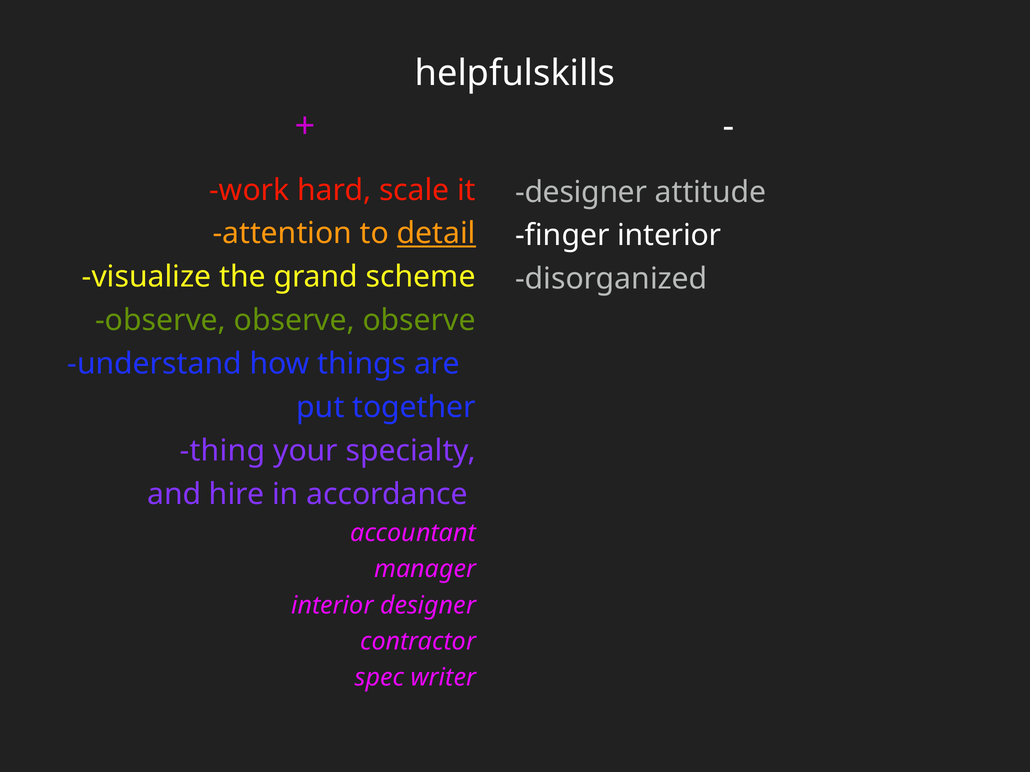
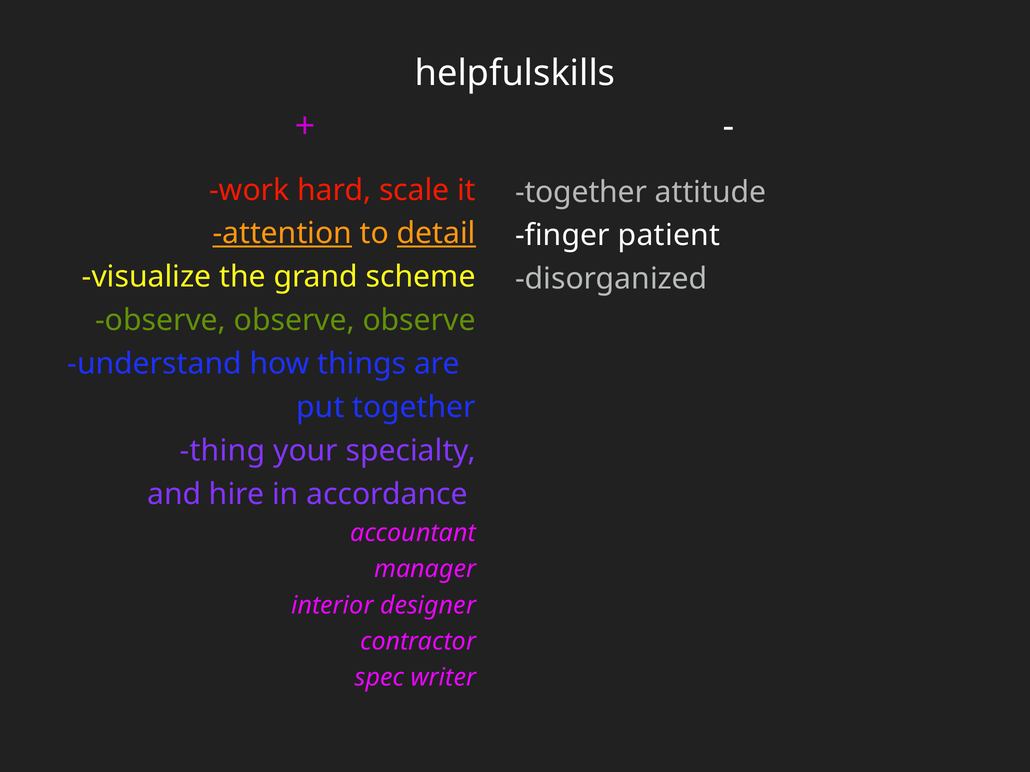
designer: designer -> together (581, 192)
attention underline: none -> present (282, 234)
finger interior: interior -> patient (669, 236)
